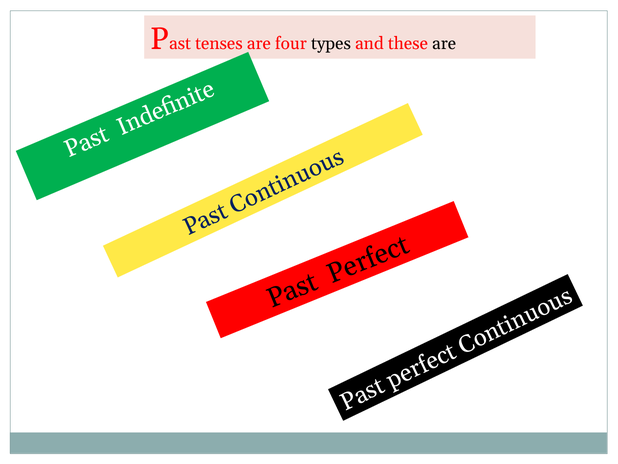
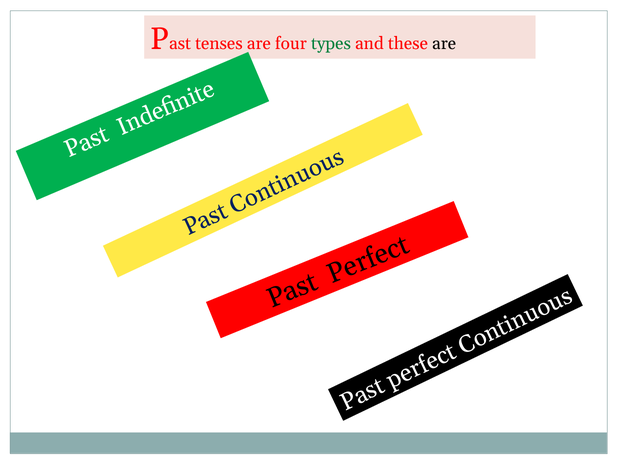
types colour: black -> green (331, 44)
